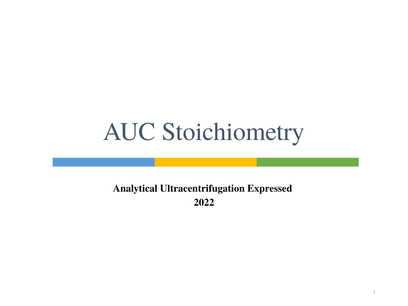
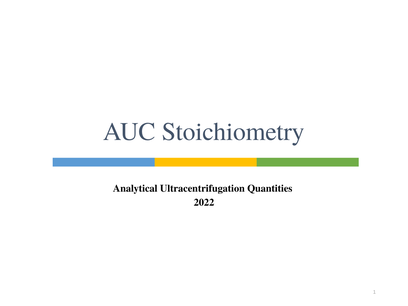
Expressed: Expressed -> Quantities (270, 188)
